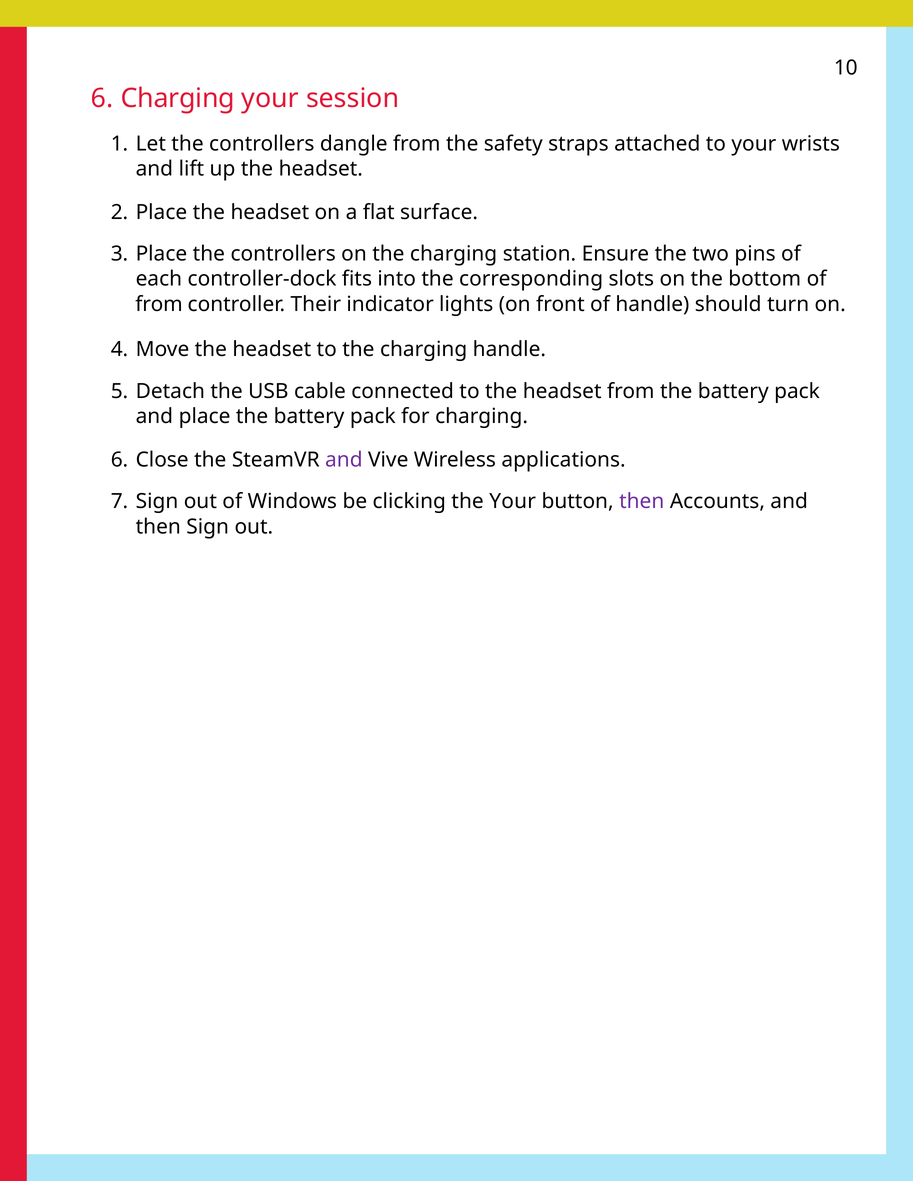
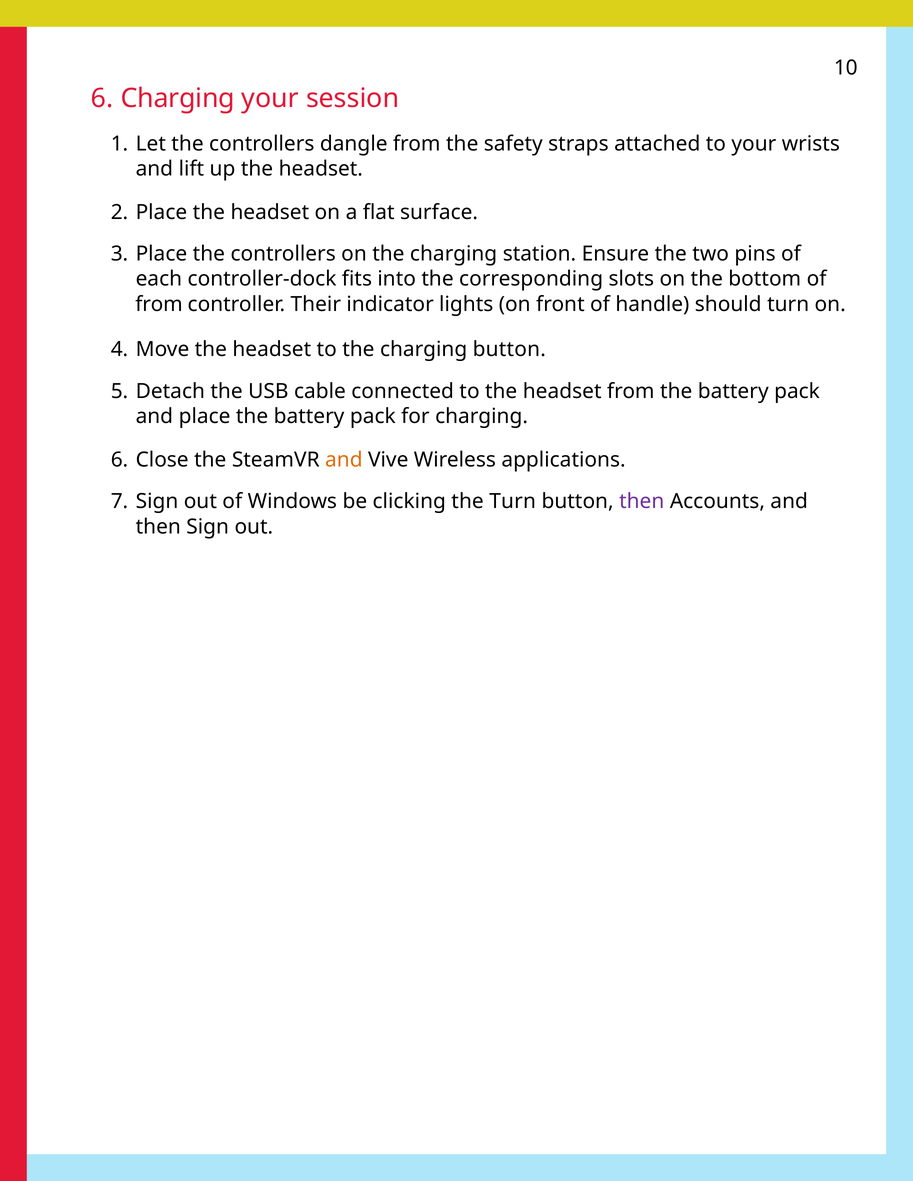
charging handle: handle -> button (509, 350)
and colour: purple -> orange (344, 460)
the Your: Your -> Turn (513, 502)
